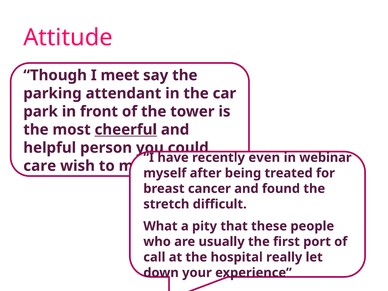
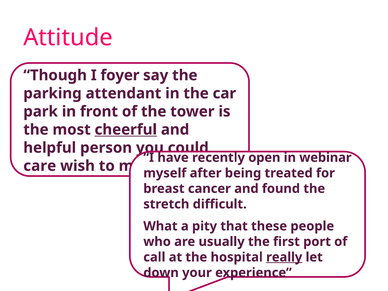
I meet: meet -> foyer (120, 75)
even: even -> open (264, 158)
really underline: none -> present (284, 257)
